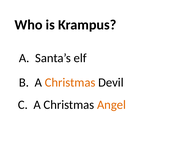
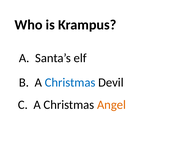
Christmas colour: orange -> blue (70, 82)
